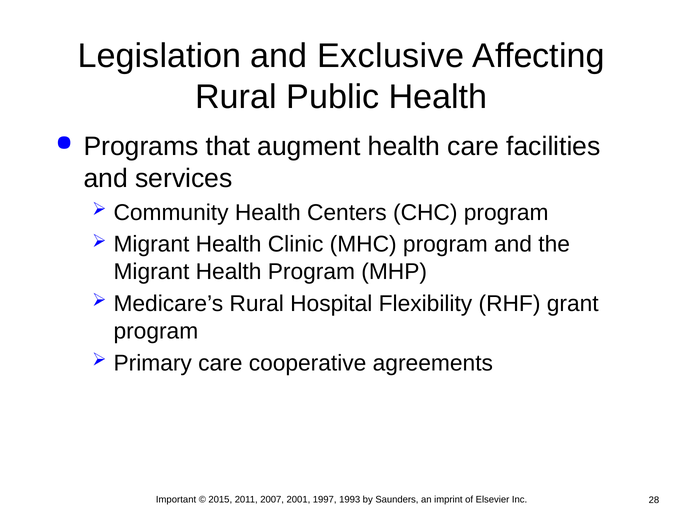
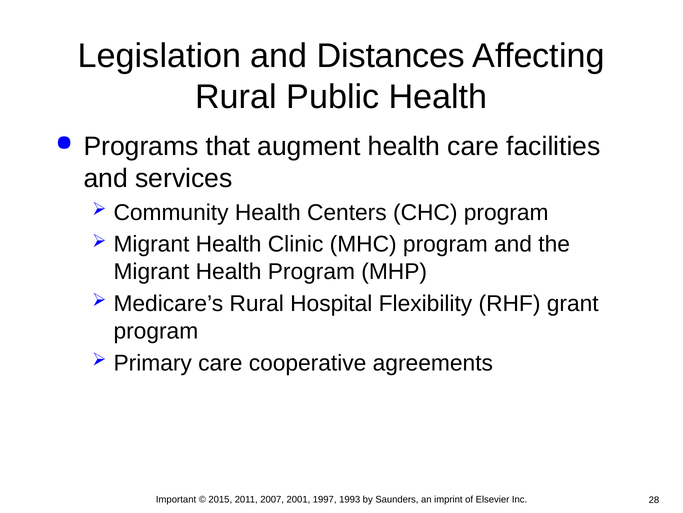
Exclusive: Exclusive -> Distances (391, 56)
